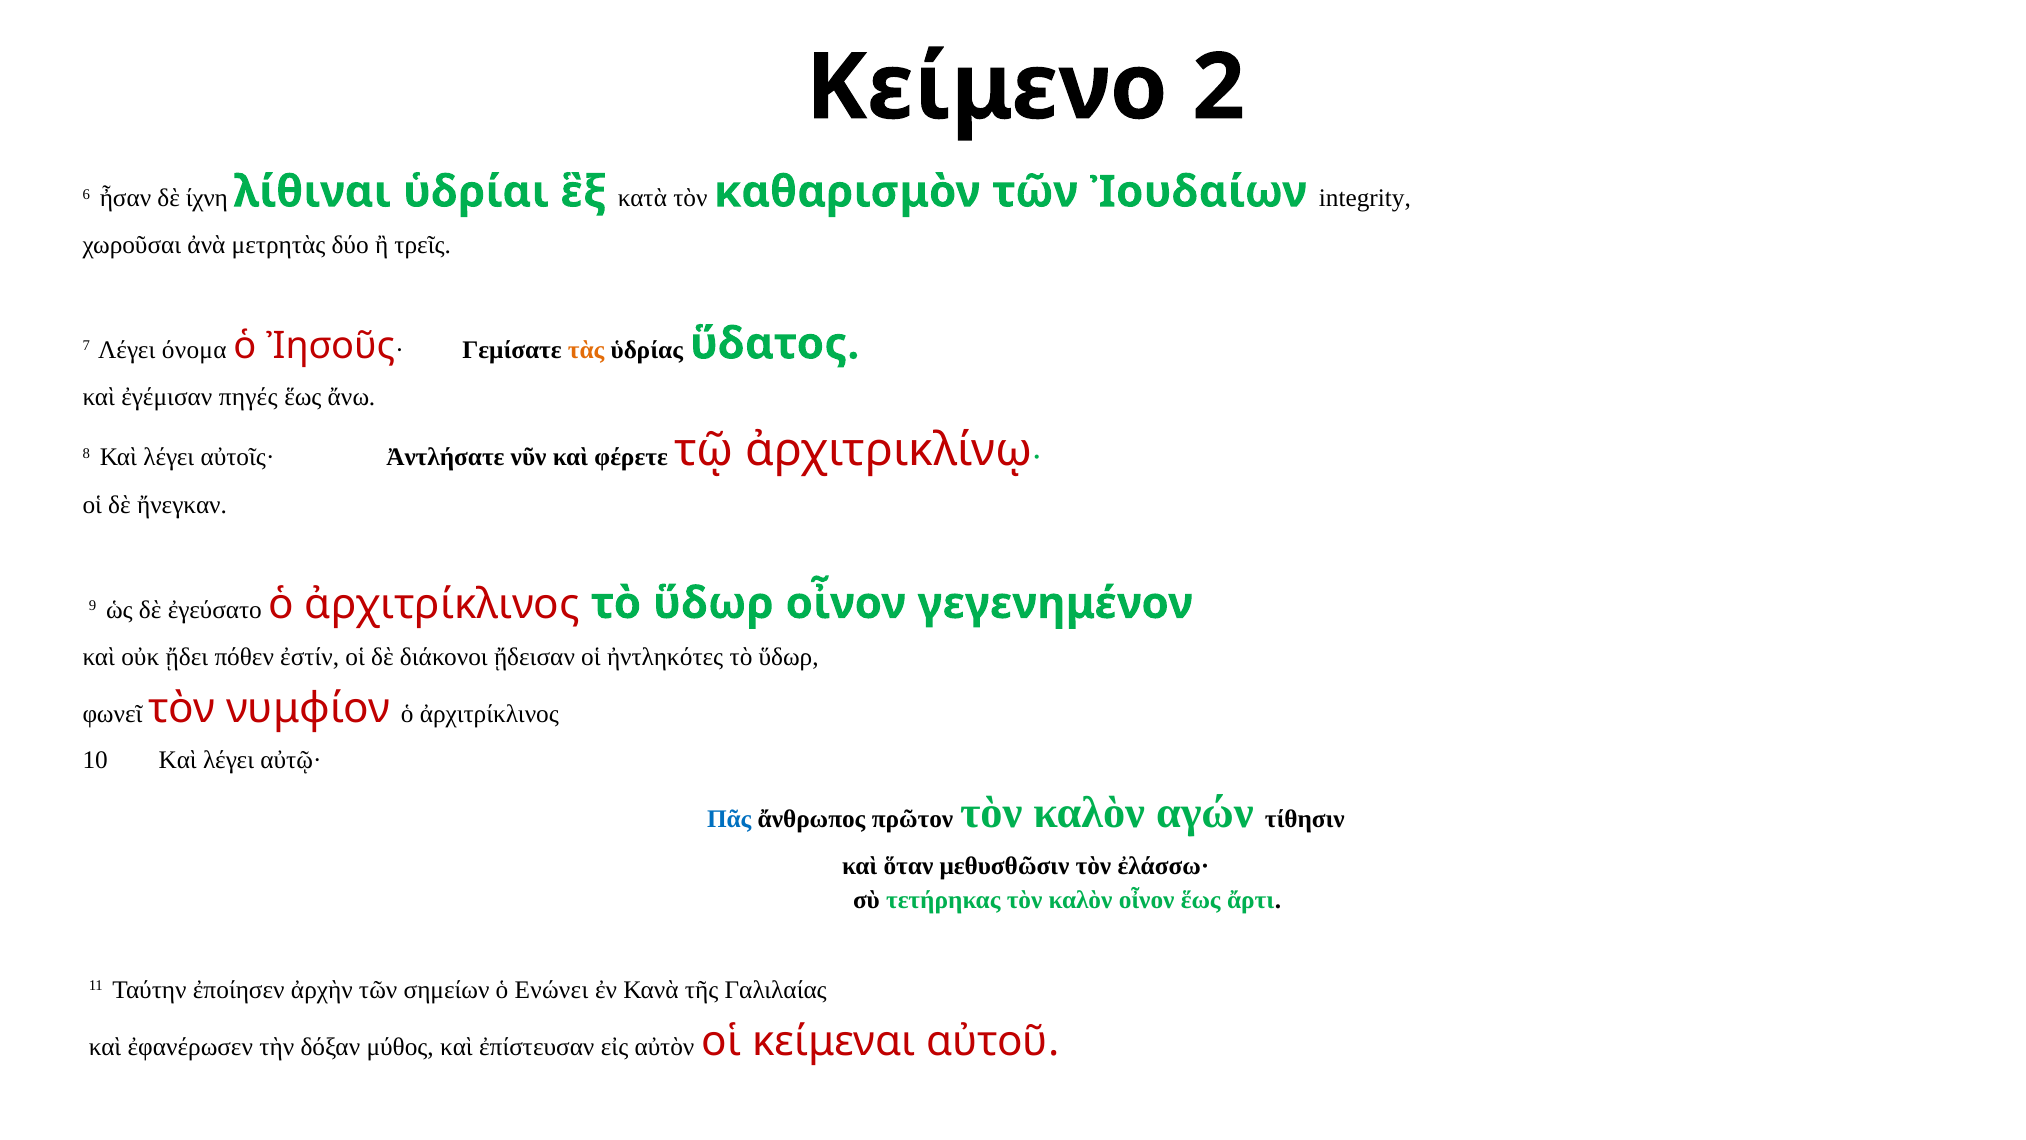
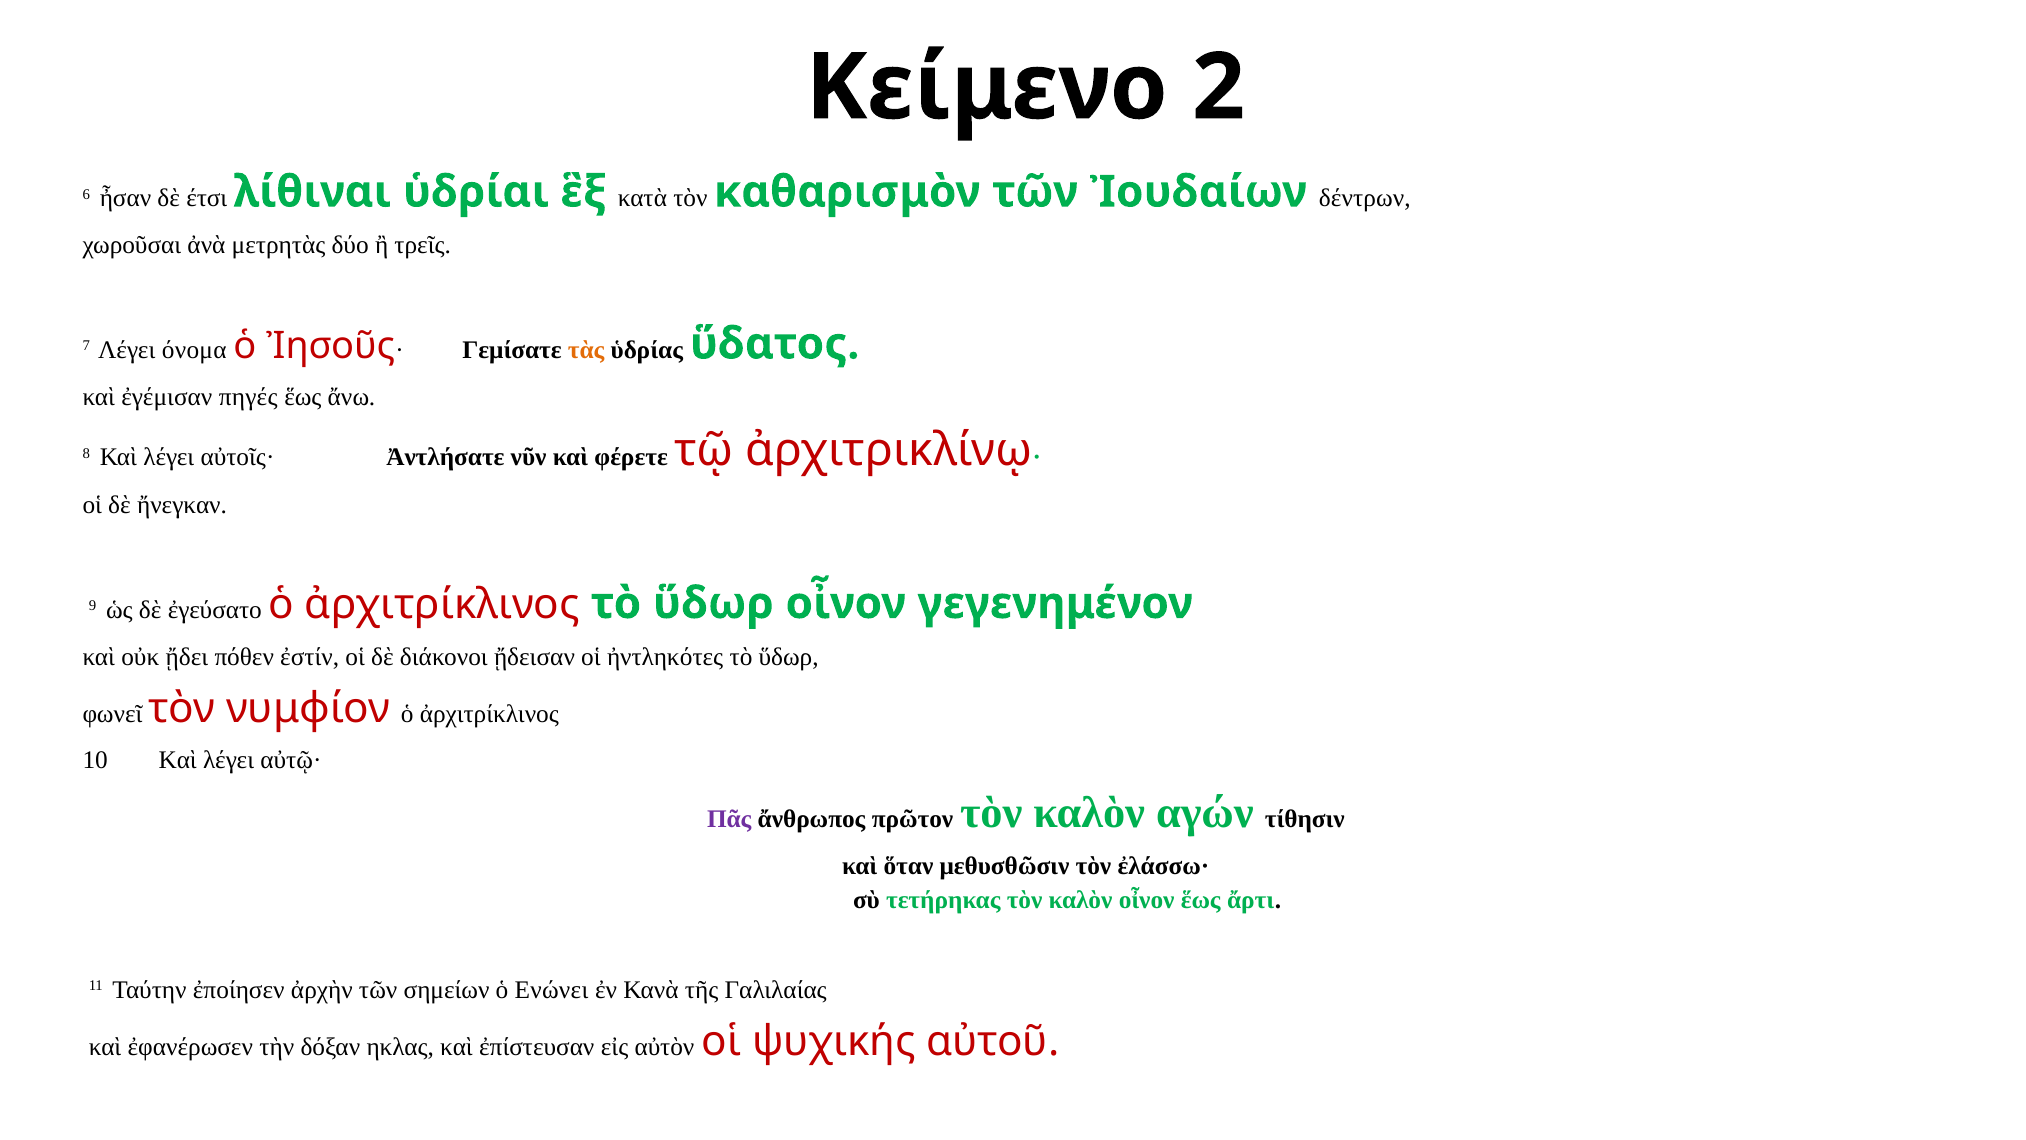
ίχνη: ίχνη -> έτσι (207, 198)
integrity: integrity -> δέντρων (1365, 198)
Πᾶς colour: blue -> purple (729, 819)
μύθος: μύθος -> ηκλας (400, 1047)
κείμεναι: κείμεναι -> ψυχικής (834, 1041)
